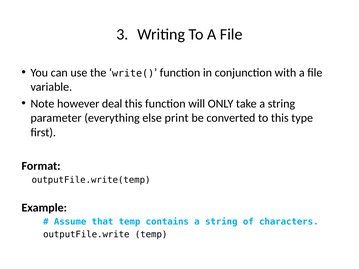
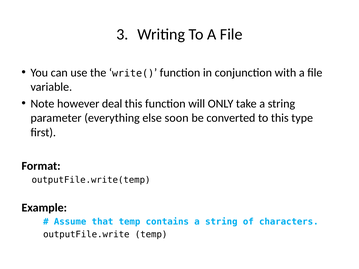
print: print -> soon (177, 118)
